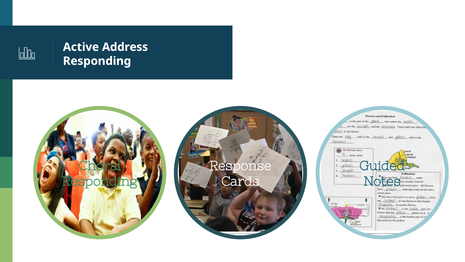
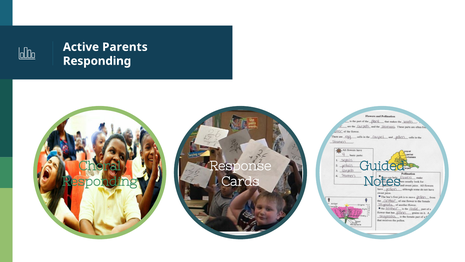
Address: Address -> Parents (125, 47)
